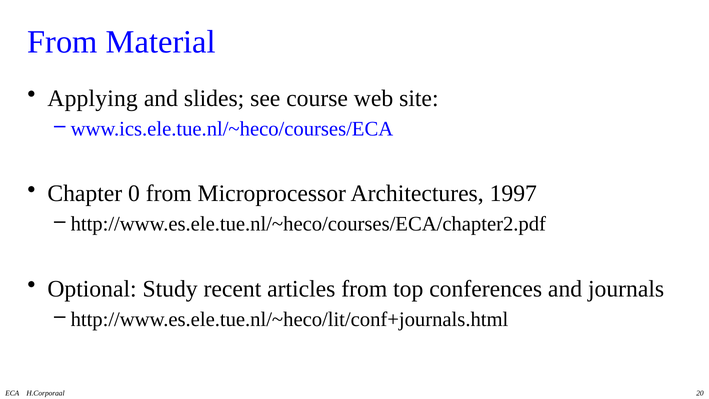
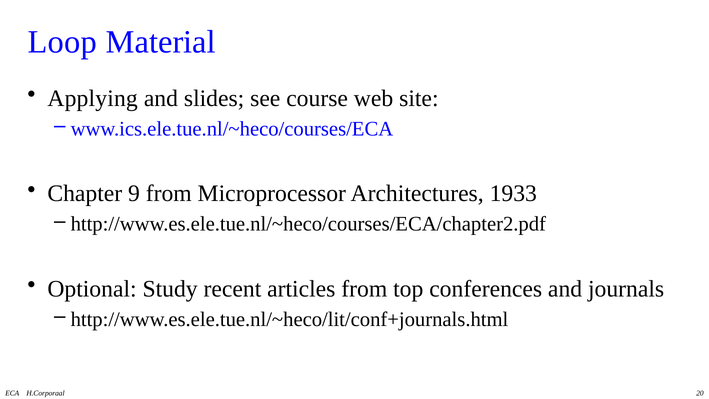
From: From -> Loop (62, 42)
0: 0 -> 9 (134, 193)
1997: 1997 -> 1933 (513, 193)
